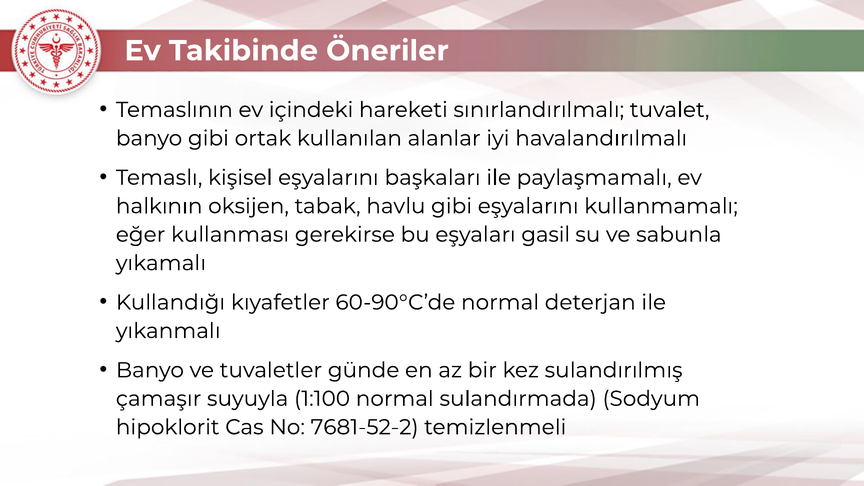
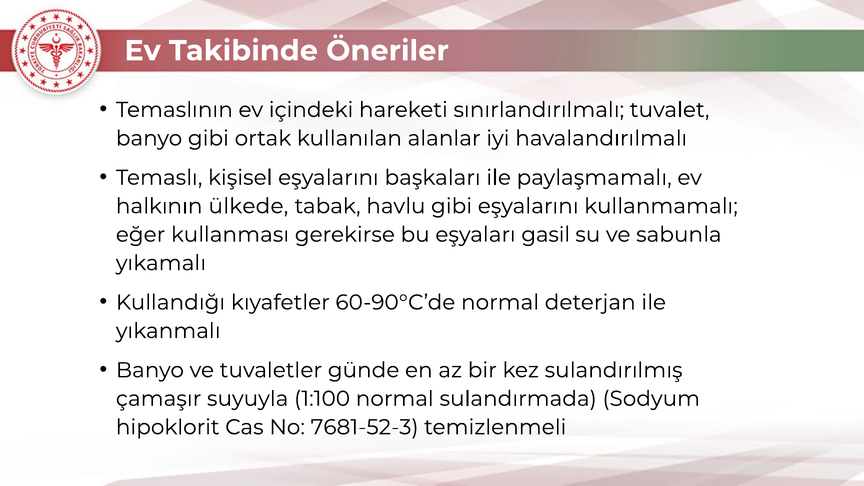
oksijen: oksijen -> ülkede (248, 206)
7681-52-2: 7681-52-2 -> 7681-52-3 (365, 427)
